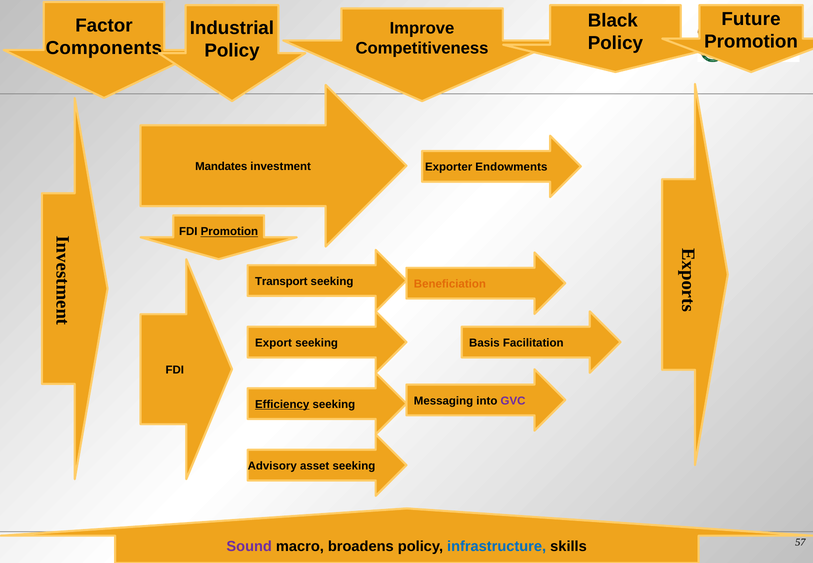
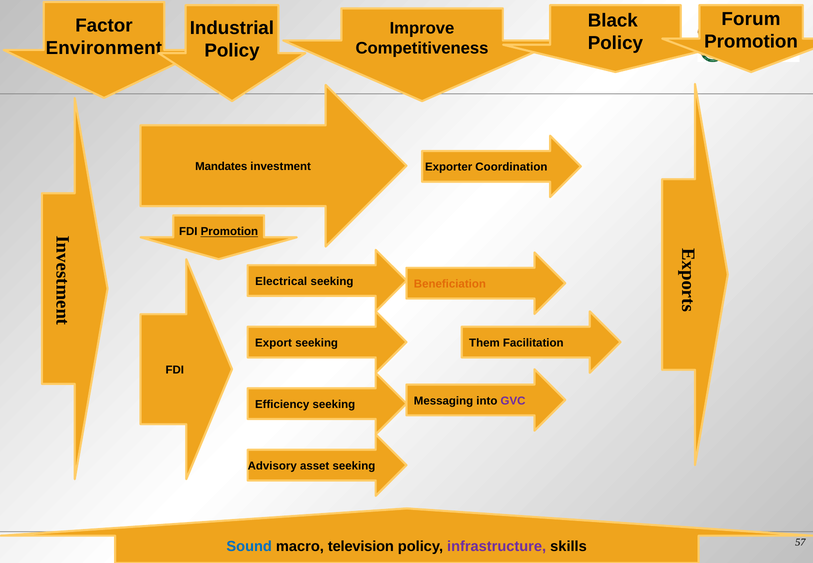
Future: Future -> Forum (751, 19)
Components: Components -> Environment (104, 48)
Endowments: Endowments -> Coordination (511, 167)
Transport: Transport -> Electrical (281, 281)
Basis: Basis -> Them (484, 343)
Efficiency underline: present -> none (282, 404)
Sound colour: purple -> blue (249, 546)
broadens: broadens -> television (361, 546)
infrastructure colour: blue -> purple (497, 546)
